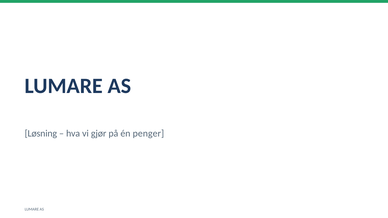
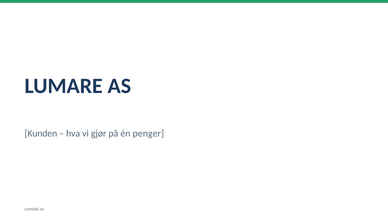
Løsning: Løsning -> Kunden (41, 134)
